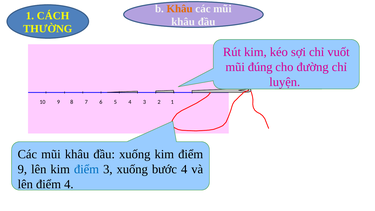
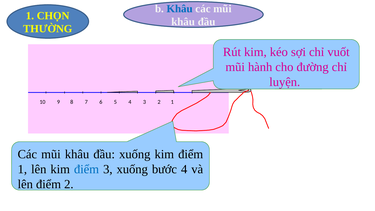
Khâu colour: orange -> blue (180, 9)
CÁCH: CÁCH -> CHỌN (53, 16)
đúng: đúng -> hành (260, 67)
9: 9 -> 1 (22, 169)
điểm 4: 4 -> 2 (69, 184)
